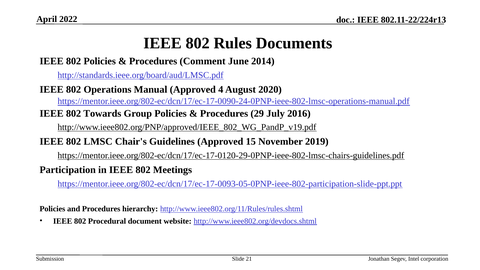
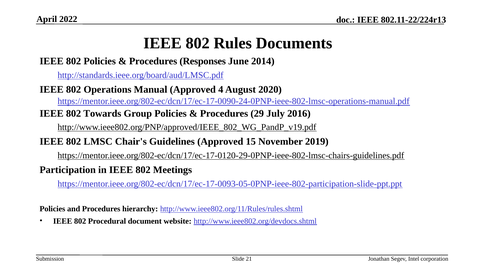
Comment: Comment -> Responses (203, 61)
